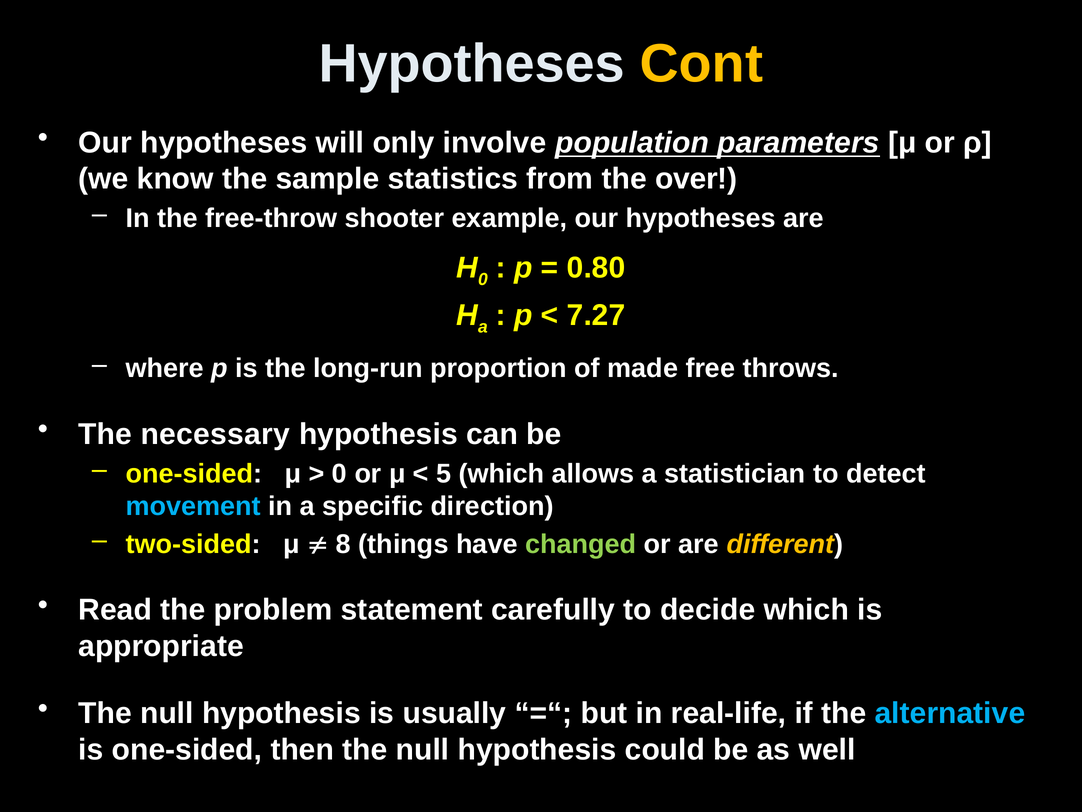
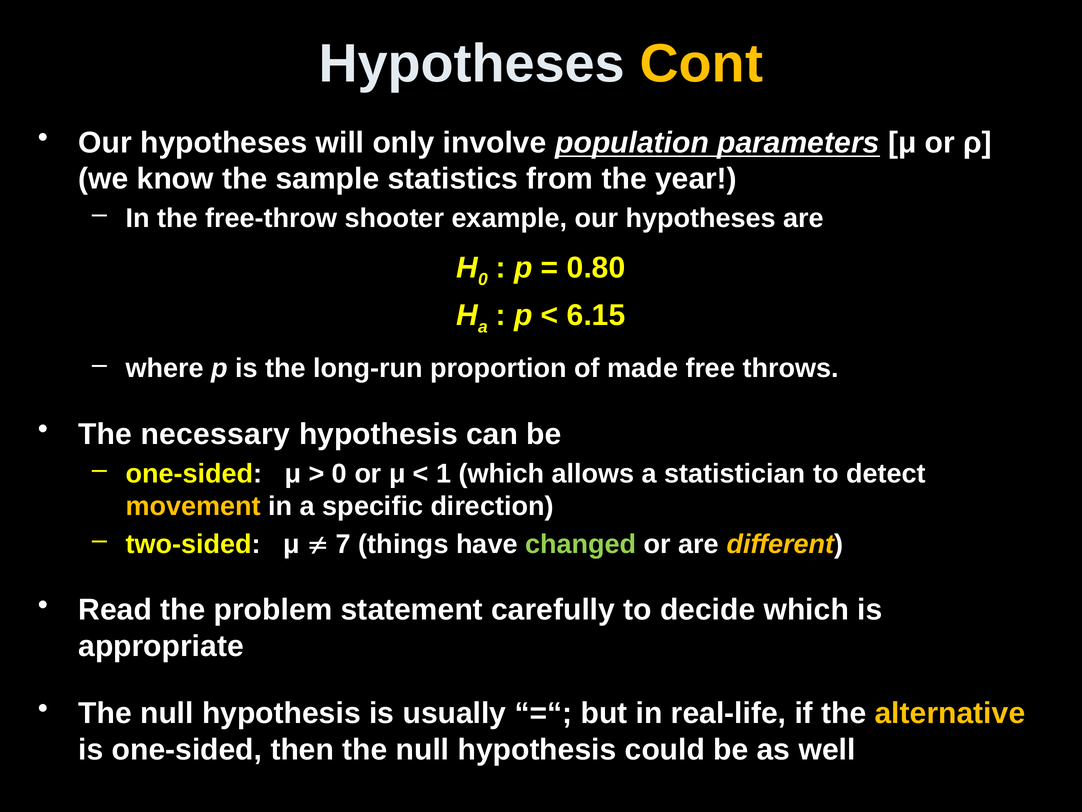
over: over -> year (696, 179)
7.27: 7.27 -> 6.15 (596, 315)
5: 5 -> 1 (444, 474)
movement colour: light blue -> yellow (193, 506)
8: 8 -> 7 (343, 544)
alternative colour: light blue -> yellow (950, 713)
